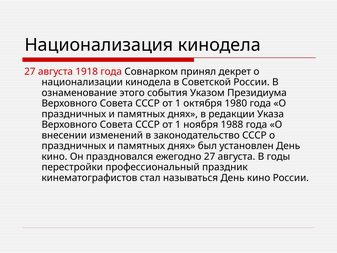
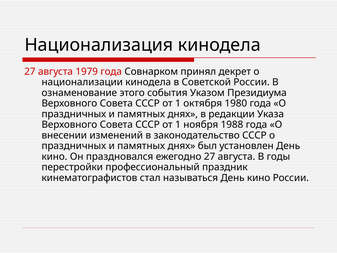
1918: 1918 -> 1979 (87, 72)
